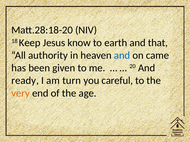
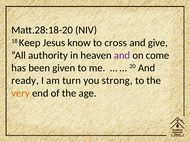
earth: earth -> cross (116, 43)
that: that -> give (158, 43)
and colour: blue -> purple (122, 55)
came: came -> come (158, 55)
careful: careful -> strong (117, 81)
